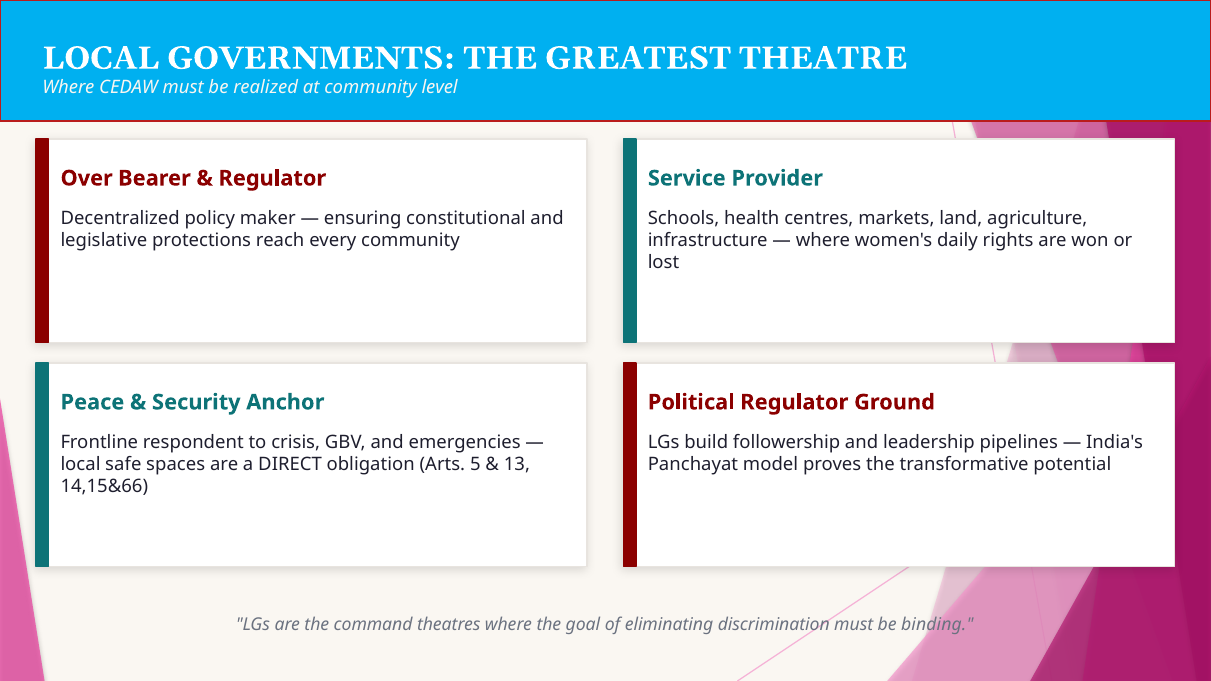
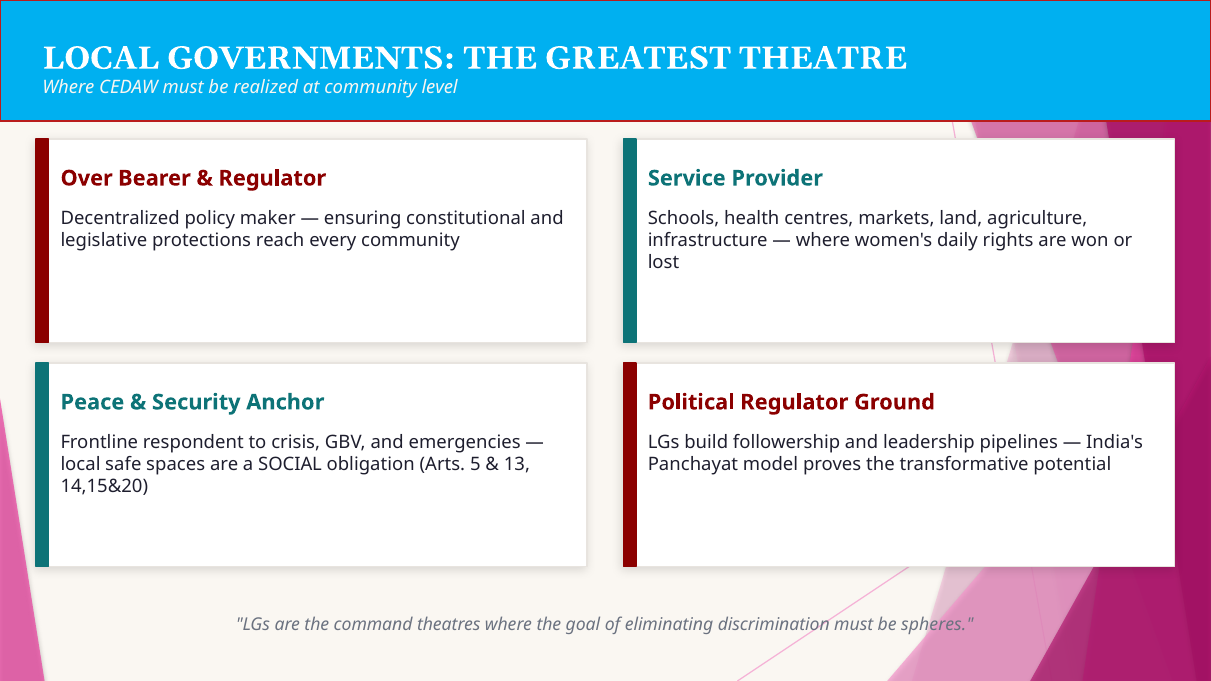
DIRECT: DIRECT -> SOCIAL (290, 464)
14,15&66: 14,15&66 -> 14,15&20 (104, 487)
binding: binding -> spheres (937, 625)
